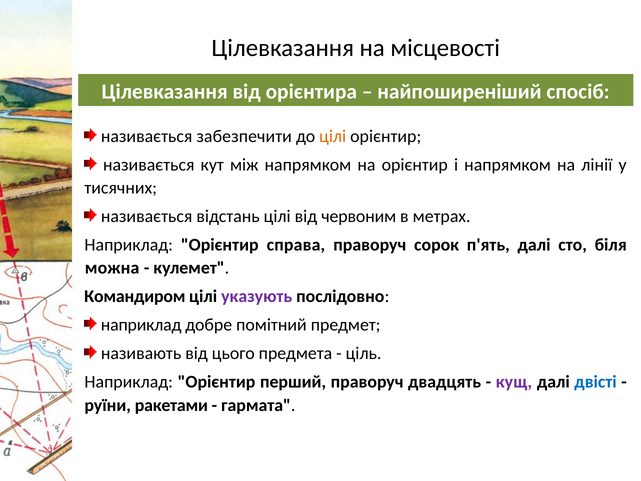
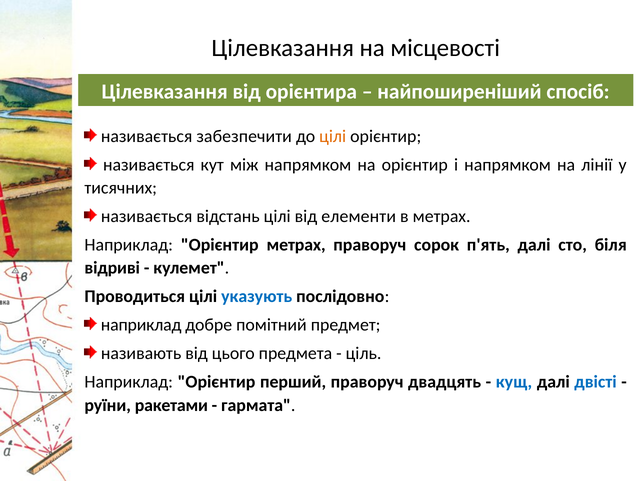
червоним: червоним -> елементи (359, 216)
Орієнтир справа: справа -> метрах (296, 245)
можна: можна -> відриві (112, 268)
Командиром: Командиром -> Проводиться (135, 296)
указують colour: purple -> blue (257, 296)
кущ colour: purple -> blue (514, 382)
